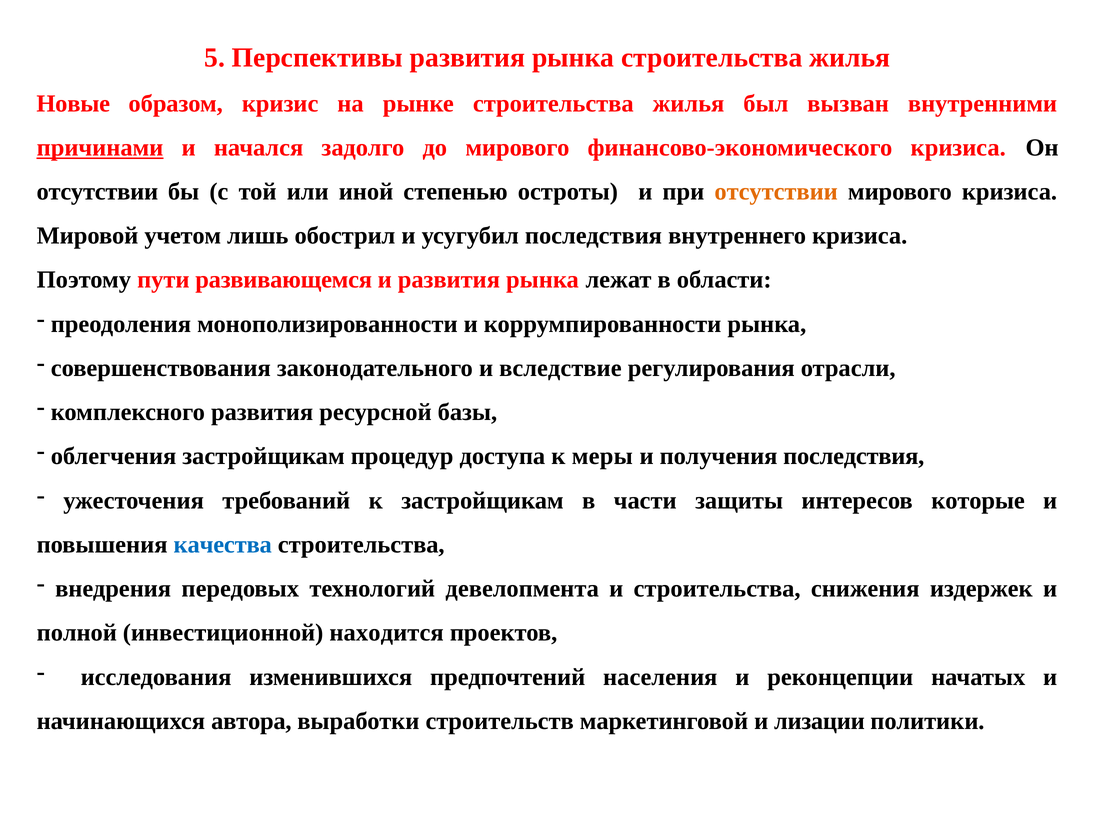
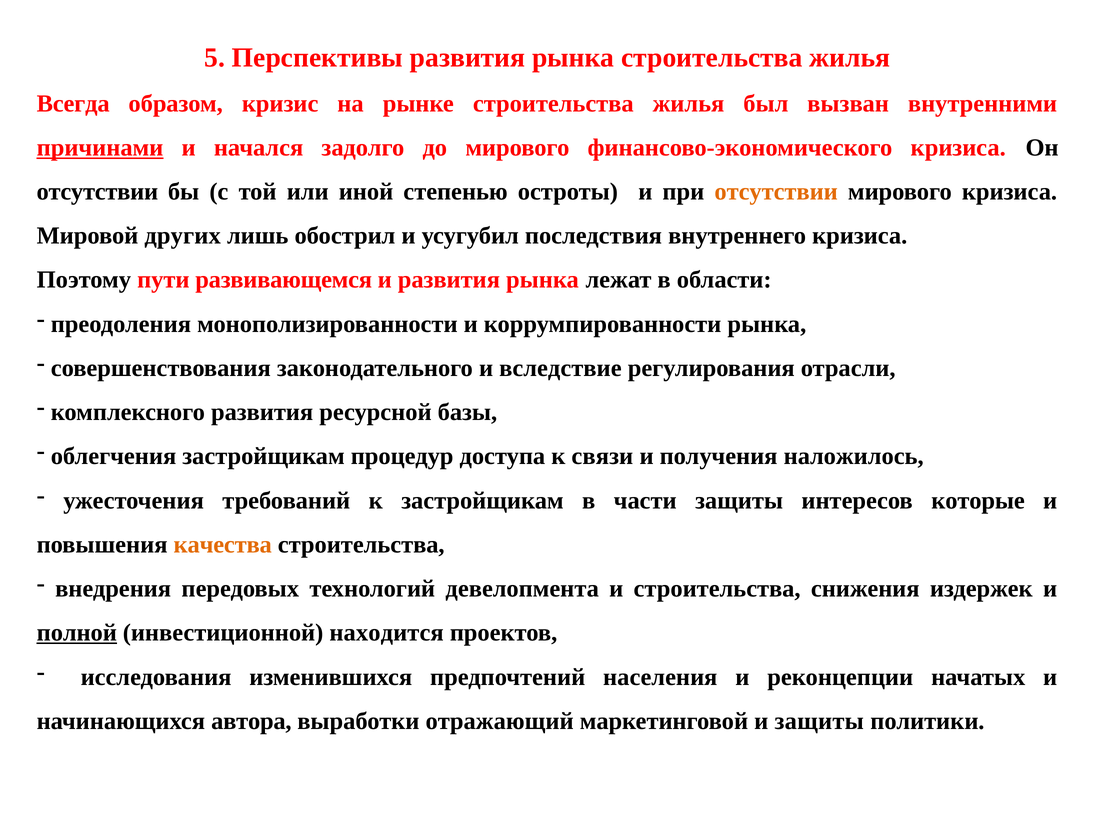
Новые: Новые -> Всегда (73, 103)
учетом: учетом -> других (183, 236)
меры: меры -> связи (602, 456)
получения последствия: последствия -> наложилось (854, 456)
качества colour: blue -> orange (223, 545)
полной underline: none -> present (77, 633)
строительств: строительств -> отражающий (500, 721)
и лизации: лизации -> защиты (819, 721)
